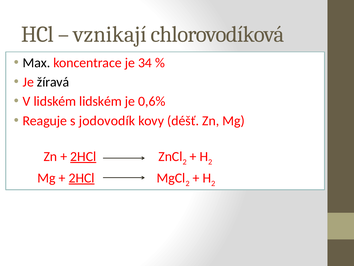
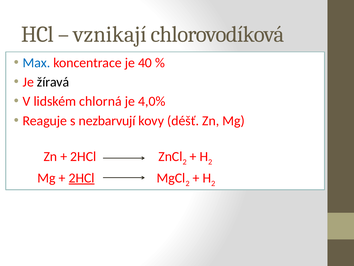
Max colour: black -> blue (37, 63)
34: 34 -> 40 (145, 63)
lidském lidském: lidském -> chlorná (100, 101)
0,6%: 0,6% -> 4,0% (152, 101)
jodovodík: jodovodík -> nezbarvují (107, 120)
2HCl underline: present -> none (83, 156)
